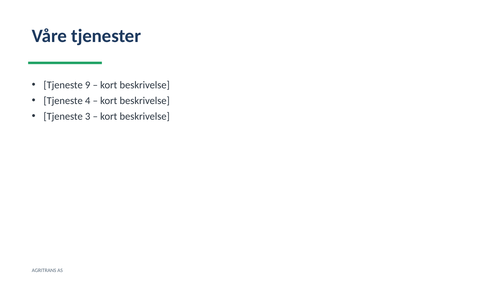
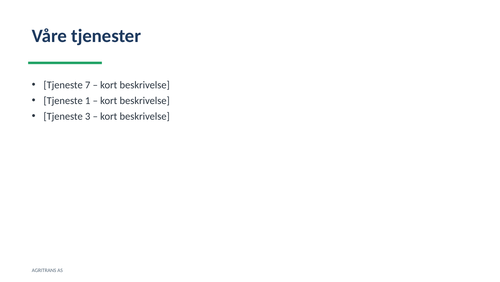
9: 9 -> 7 (88, 85)
4: 4 -> 1 (88, 100)
